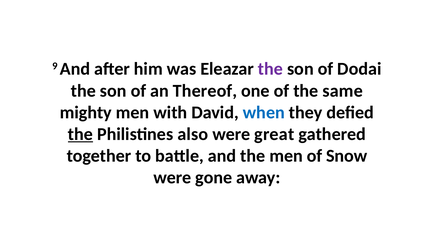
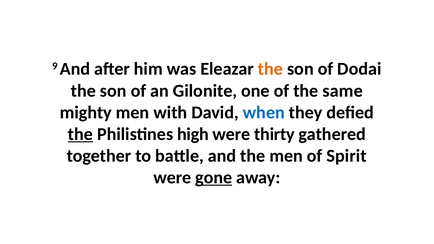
the colour: purple -> orange (271, 69)
Thereof: Thereof -> Gilonite (205, 91)
also: also -> high (193, 134)
great: great -> thirty (274, 134)
Snow: Snow -> Spirit (347, 156)
gone underline: none -> present (214, 178)
